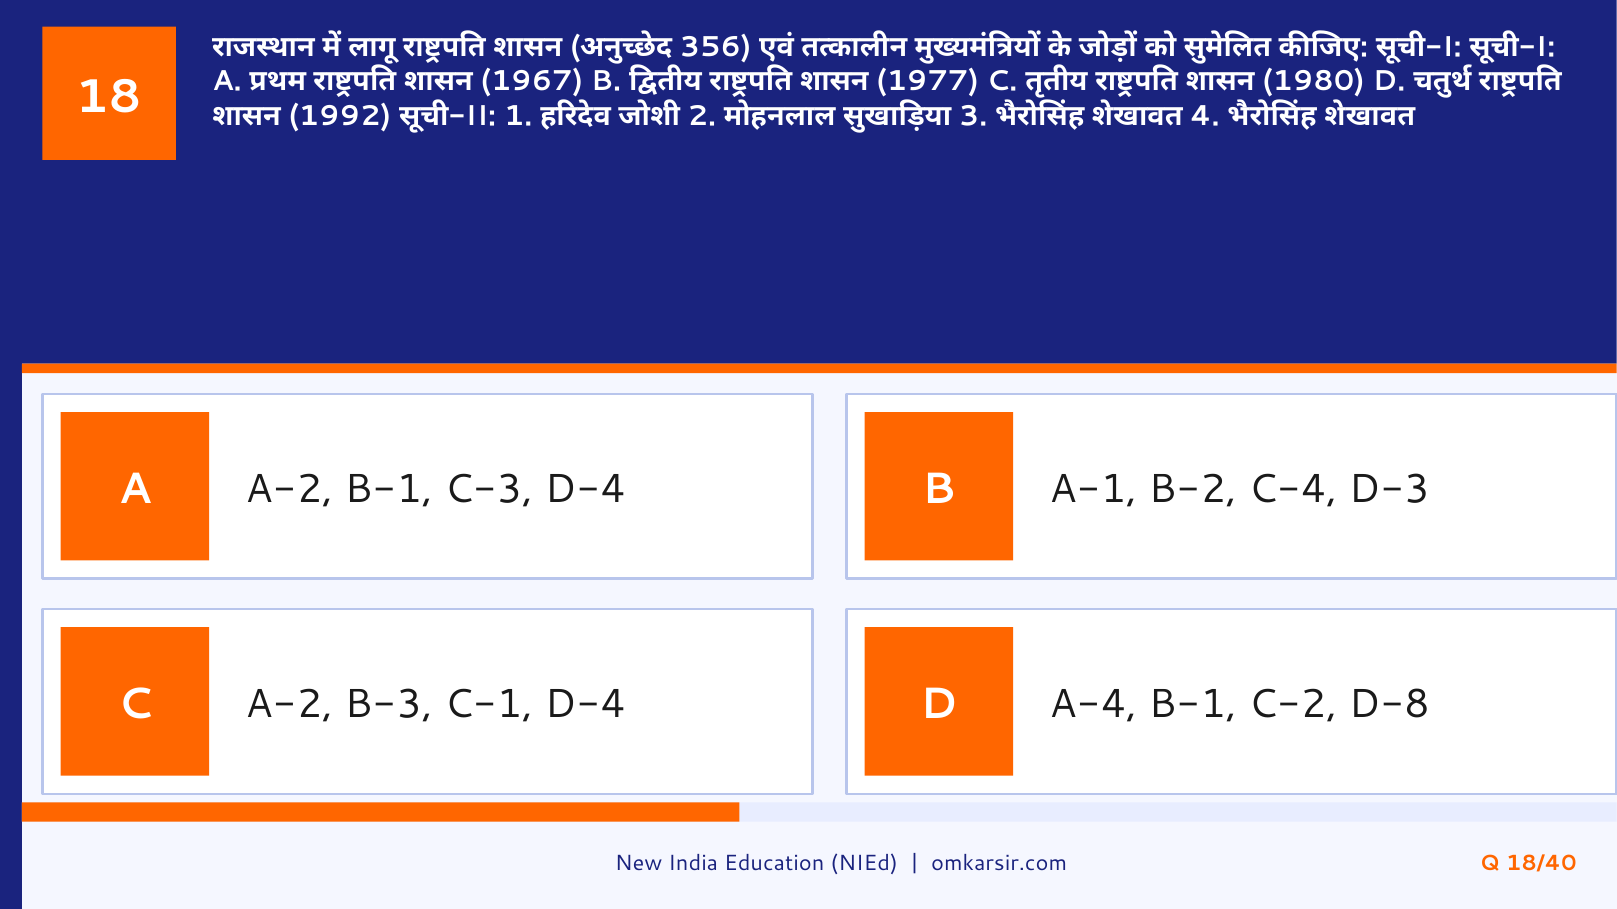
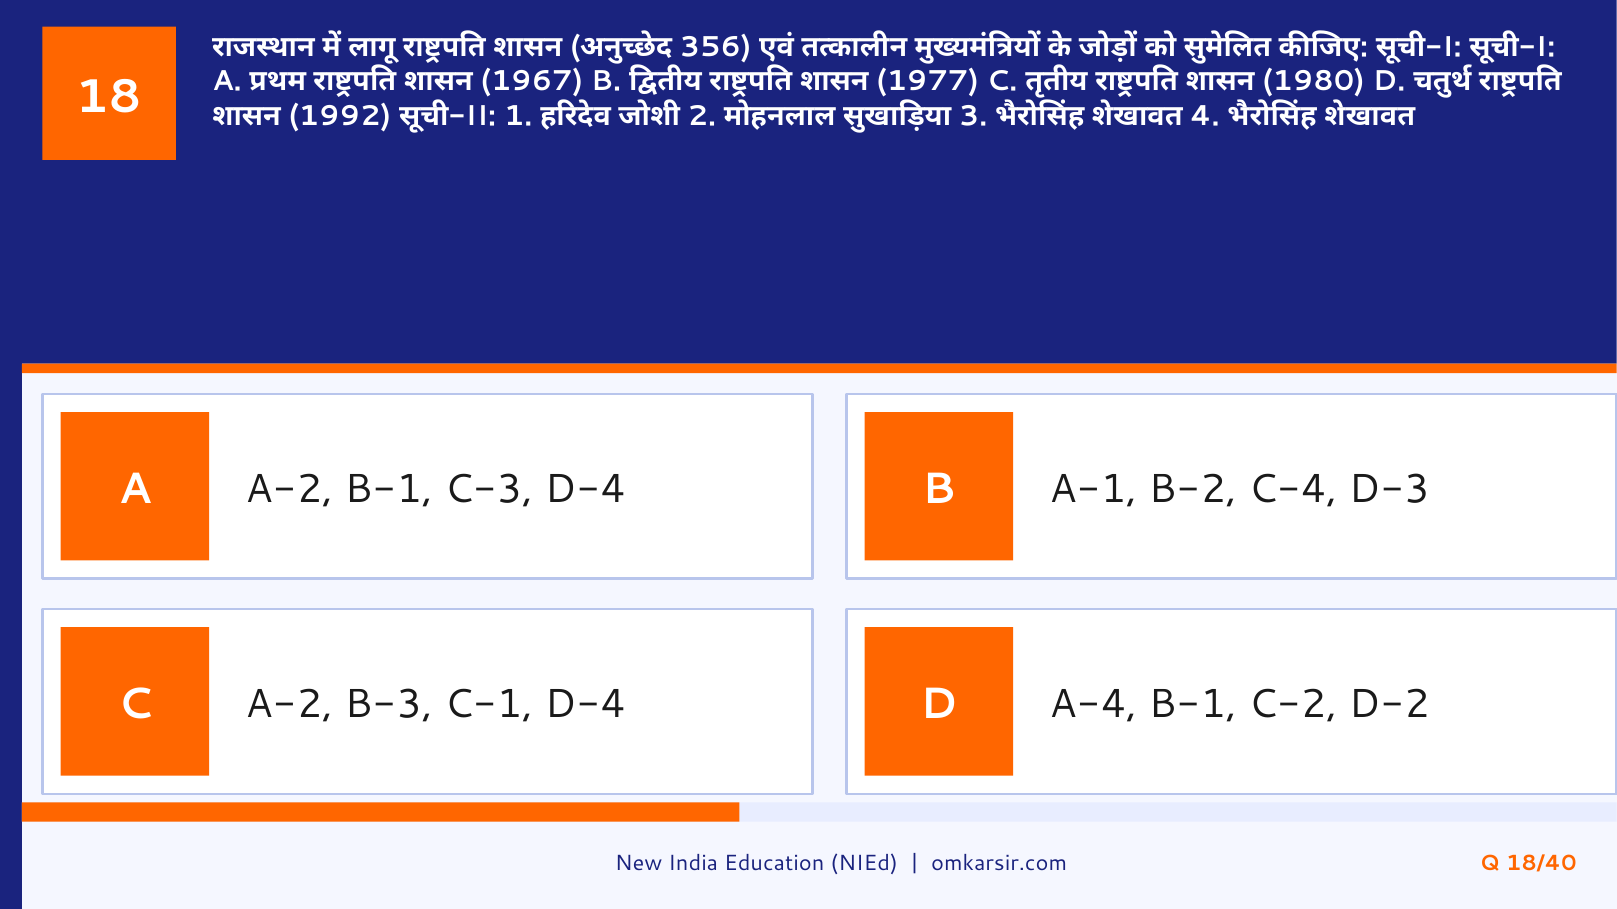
D-8: D-8 -> D-2 (1389, 705)
